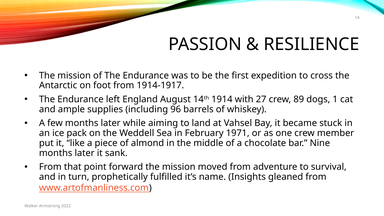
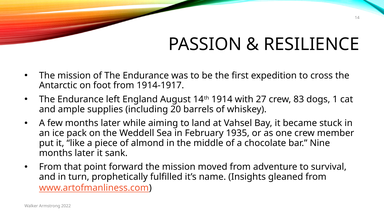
89: 89 -> 83 (299, 99)
96: 96 -> 20 (176, 109)
1971: 1971 -> 1935 (238, 133)
